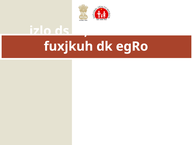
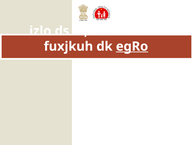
egRo underline: none -> present (132, 46)
